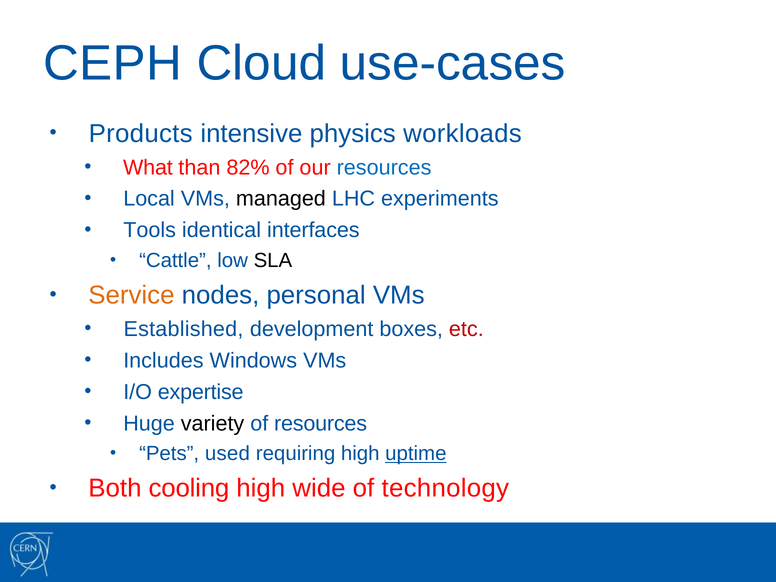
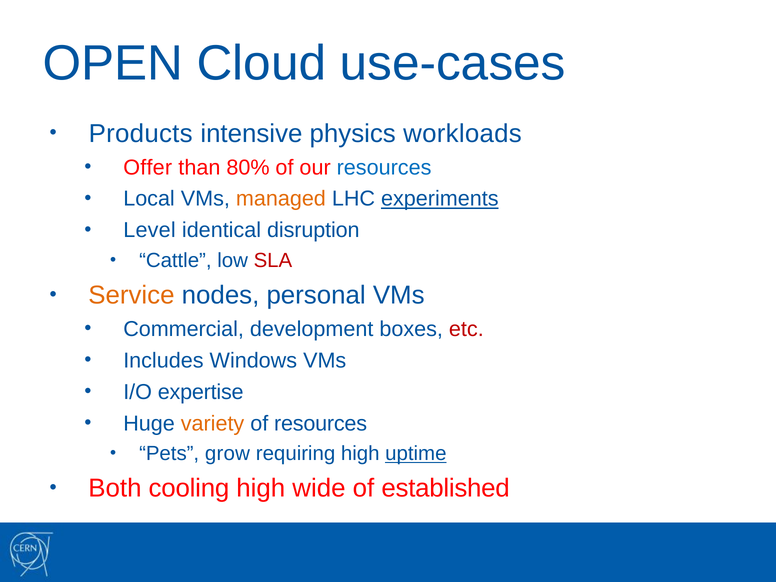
CEPH: CEPH -> OPEN (113, 63)
What: What -> Offer (148, 167)
82%: 82% -> 80% (248, 167)
managed colour: black -> orange (281, 199)
experiments underline: none -> present (440, 199)
Tools: Tools -> Level (150, 230)
interfaces: interfaces -> disruption (313, 230)
SLA colour: black -> red (273, 261)
Established: Established -> Commercial (184, 329)
variety colour: black -> orange (213, 423)
used: used -> grow (227, 454)
technology: technology -> established (446, 488)
